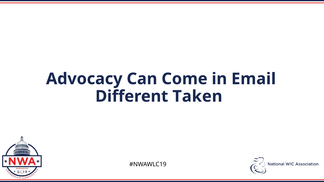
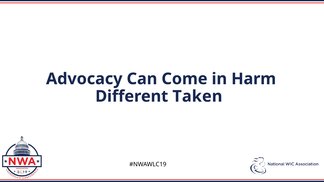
Email: Email -> Harm (254, 79)
